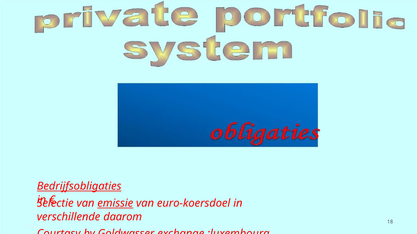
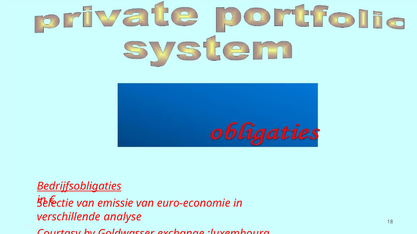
emissie underline: present -> none (115, 204)
euro-koersdoel: euro-koersdoel -> euro-economie (194, 204)
daarom: daarom -> analyse (123, 217)
